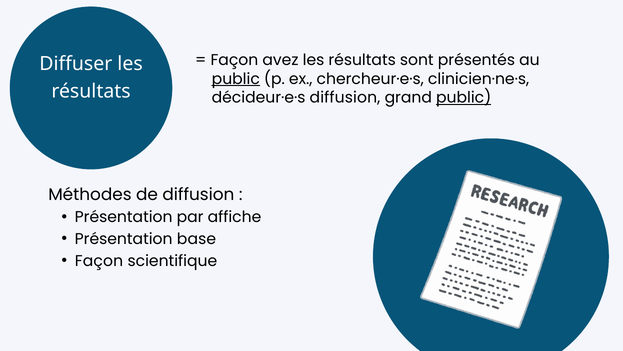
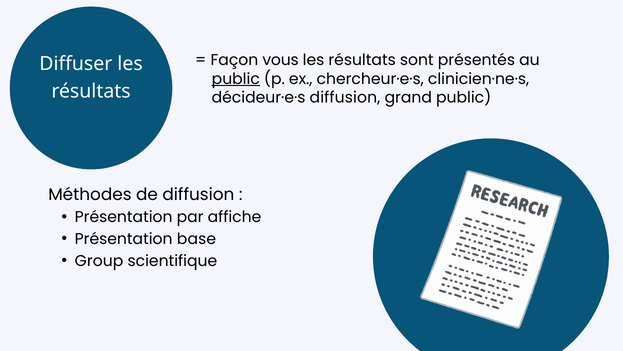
avez: avez -> vous (281, 60)
public underline: present -> none (464, 98)
Façon: Façon -> Group (99, 261)
